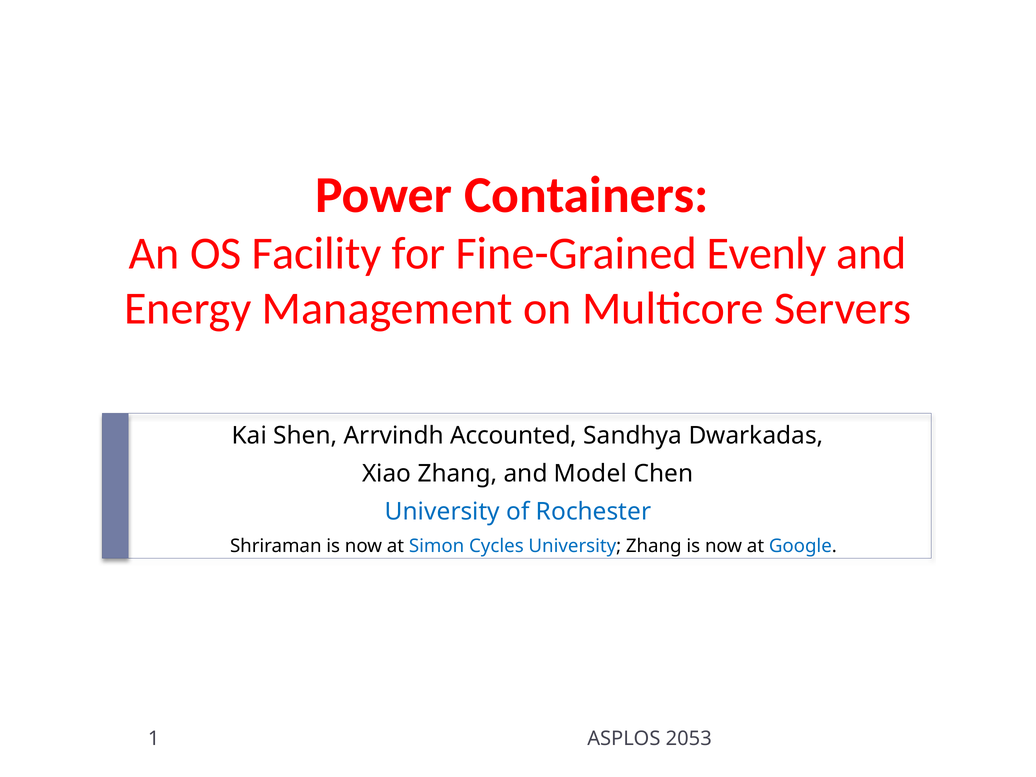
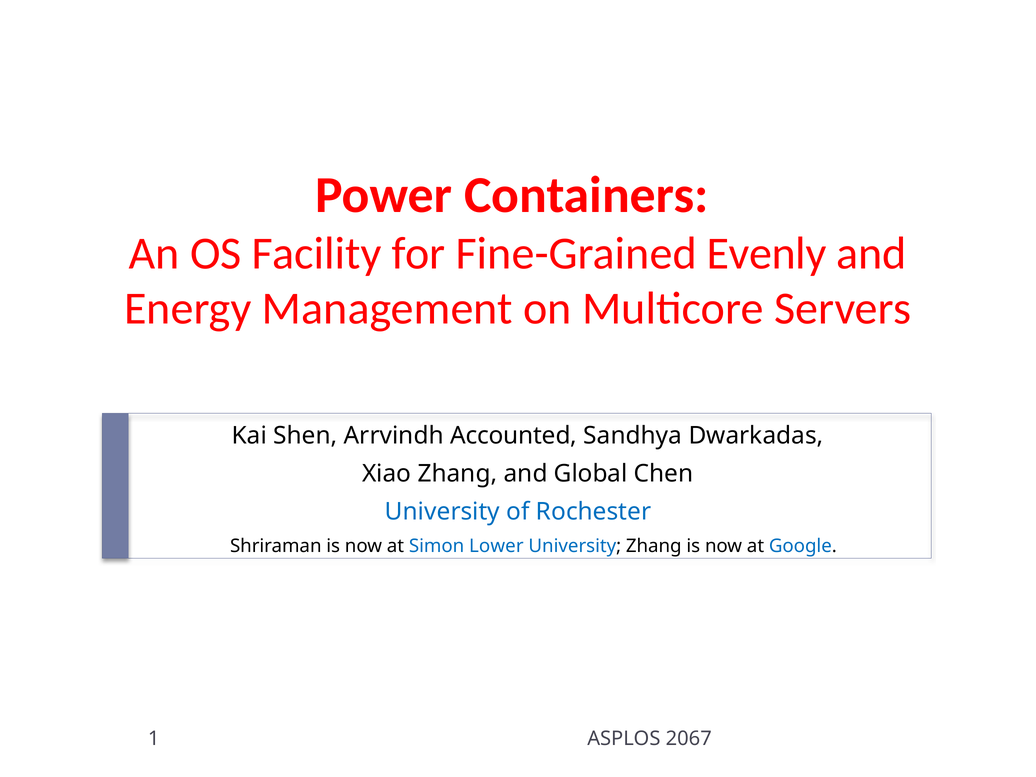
Model: Model -> Global (591, 474)
Cycles: Cycles -> Lower (496, 546)
2053: 2053 -> 2067 (689, 739)
